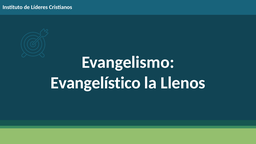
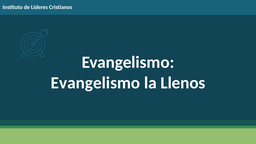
Evangelístico: Evangelístico -> Evangelismo (95, 83)
